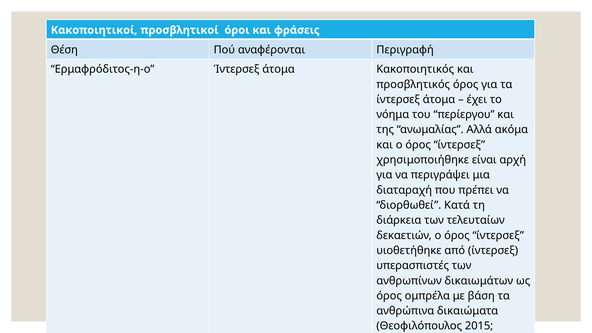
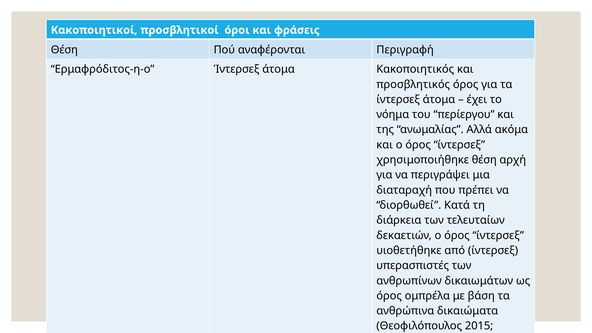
χρησιμοποιήθηκε είναι: είναι -> θέση (484, 160)
